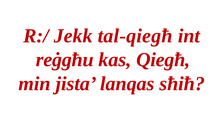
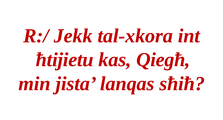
tal-qiegħ: tal-qiegħ -> tal-xkora (135, 36)
reġgħu: reġgħu -> ħtijietu (65, 60)
